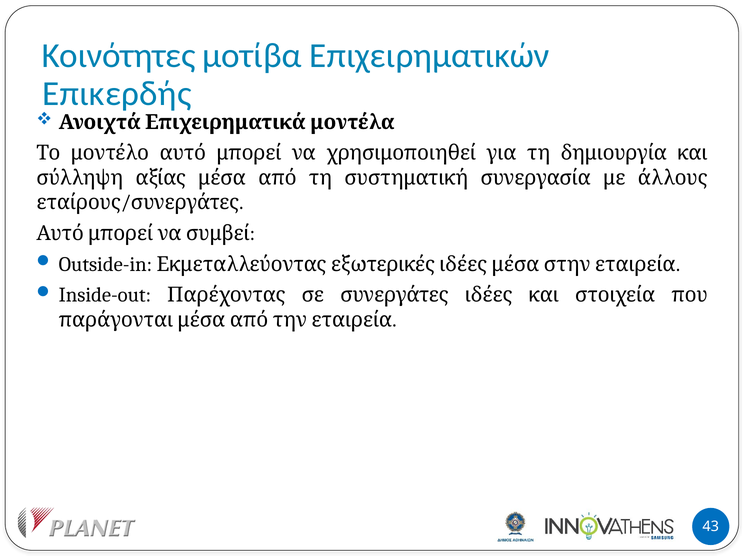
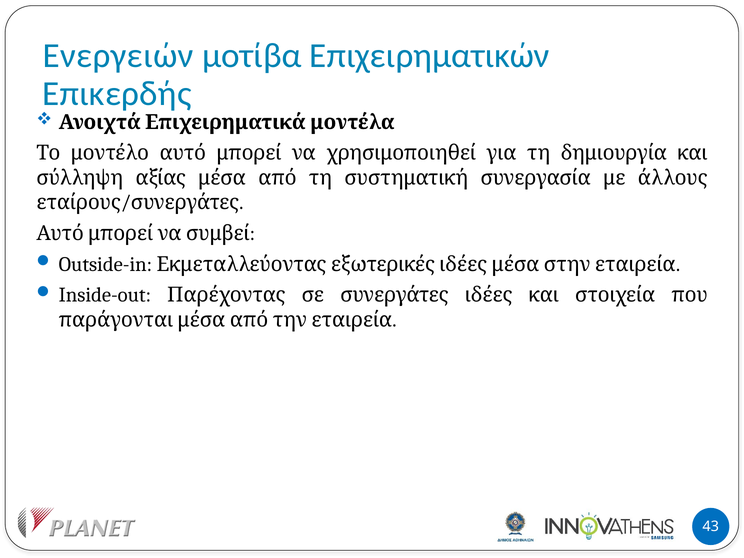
Κοινότητες: Κοινότητες -> Ενεργειών (118, 56)
